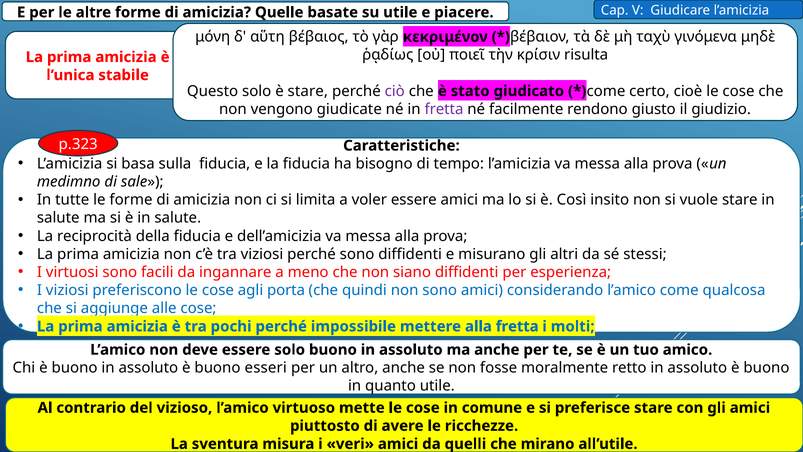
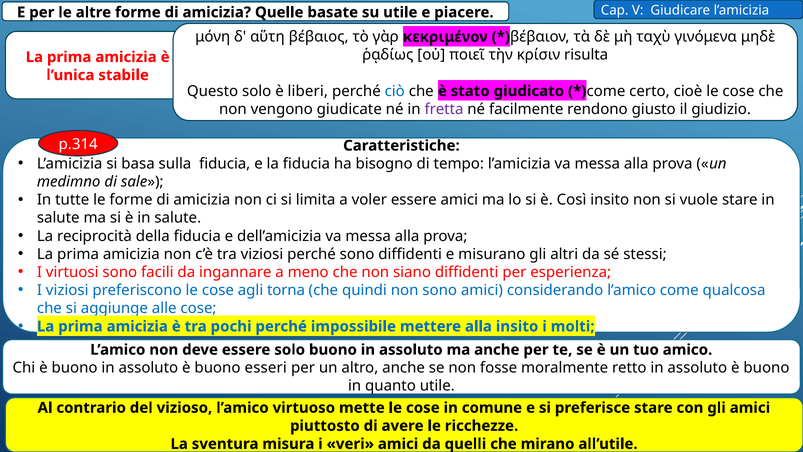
è stare: stare -> liberi (308, 91)
ciò colour: purple -> blue (395, 91)
p.323: p.323 -> p.314 (78, 144)
porta: porta -> torna (286, 290)
alla fretta: fretta -> insito (517, 326)
